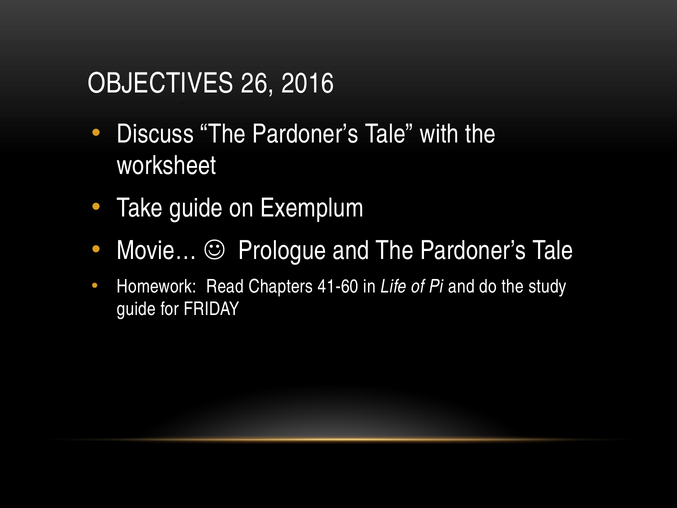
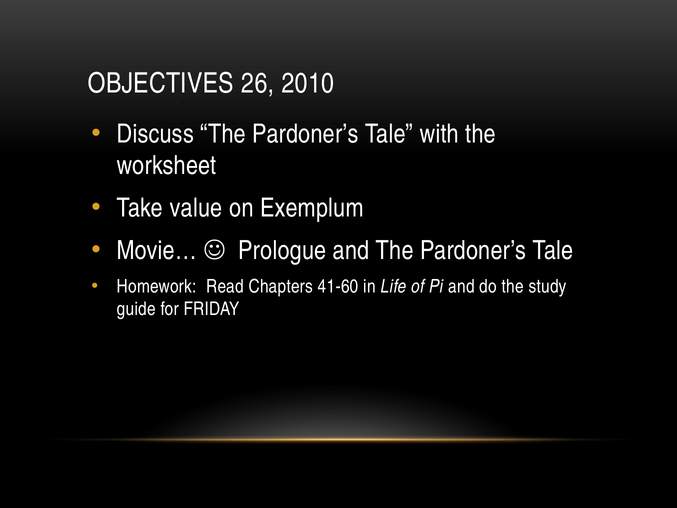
2016: 2016 -> 2010 (308, 83)
Take guide: guide -> value (196, 208)
